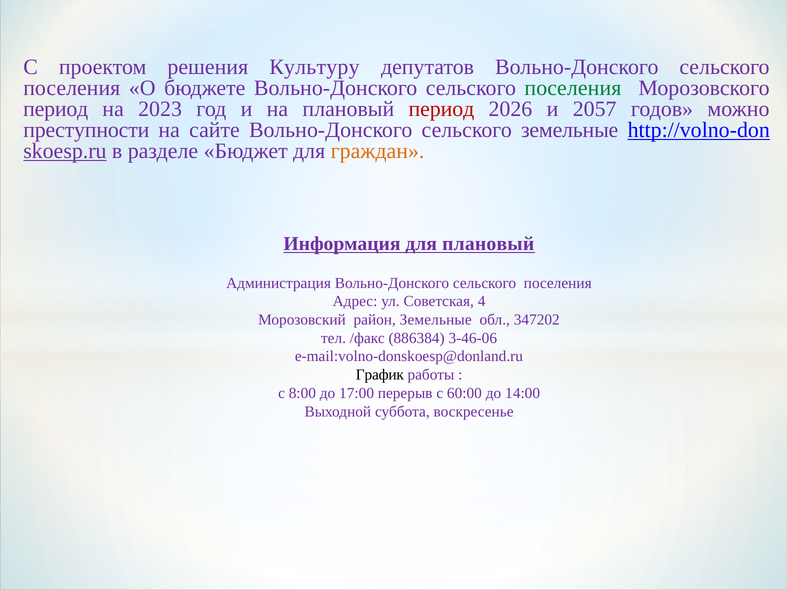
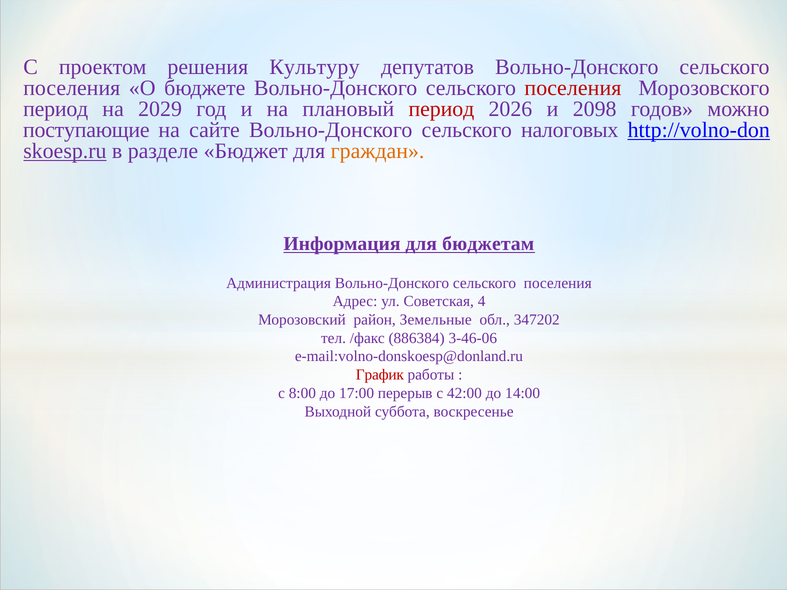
поселения colour: green -> red (573, 88)
2023: 2023 -> 2029 (160, 109)
2057: 2057 -> 2098 (595, 109)
преступности: преступности -> поступающие (86, 130)
сельского земельные: земельные -> налоговых (570, 130)
для плановый: плановый -> бюджетам (488, 244)
График colour: black -> red (380, 375)
60:00: 60:00 -> 42:00 (464, 393)
